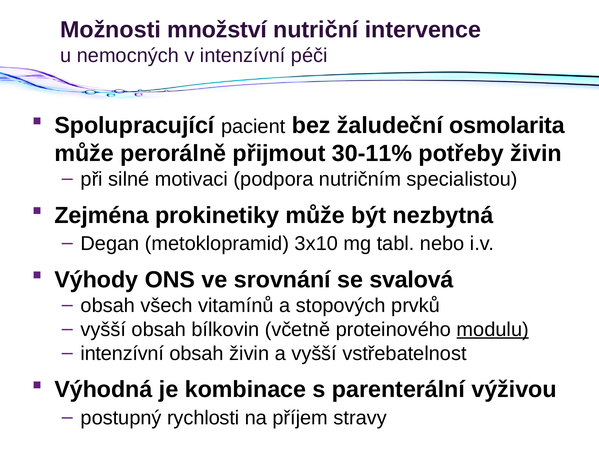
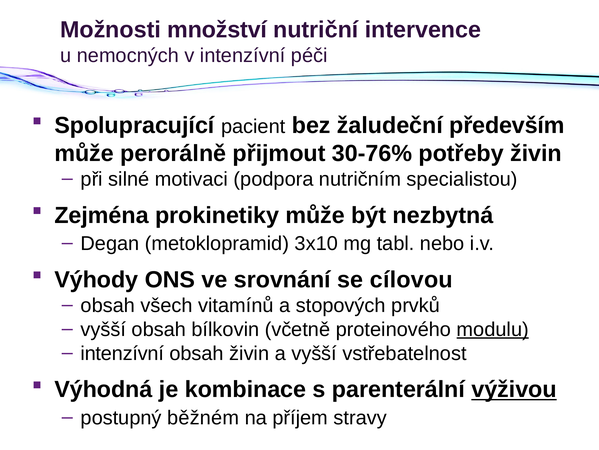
osmolarita: osmolarita -> především (507, 125)
30-11%: 30-11% -> 30-76% (372, 153)
svalová: svalová -> cílovou (411, 279)
výživou underline: none -> present (514, 389)
rychlosti: rychlosti -> běžném (203, 417)
